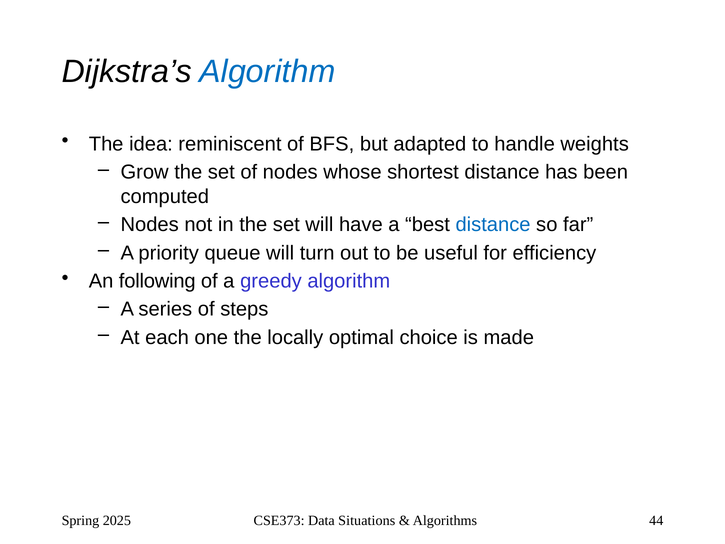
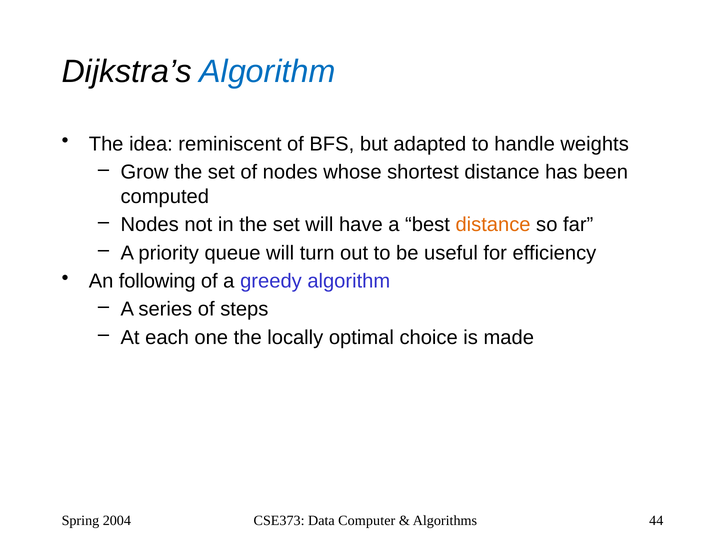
distance colour: blue -> orange (493, 225)
2025: 2025 -> 2004 (117, 521)
Situations: Situations -> Computer (367, 521)
